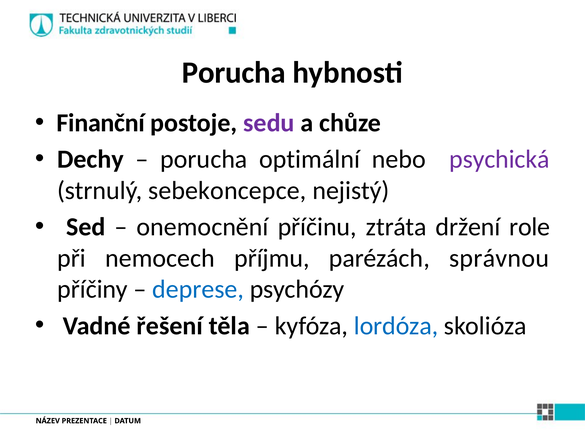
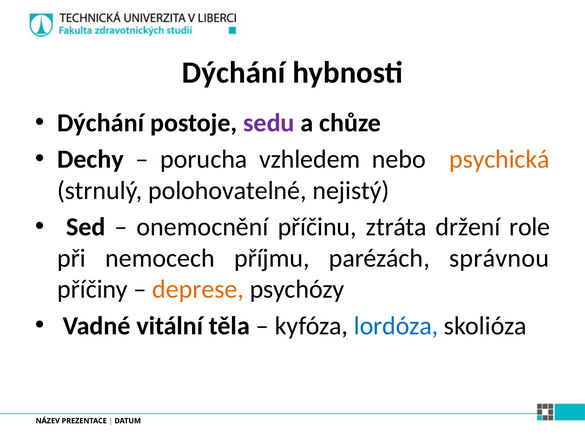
Porucha: Porucha -> Dýchání (234, 73)
Finanční: Finanční -> Dýchání (101, 123)
optimální: optimální -> vzhledem (310, 159)
psychická colour: purple -> orange (499, 159)
sebekoncepce: sebekoncepce -> polohovatelné (227, 190)
deprese colour: blue -> orange (198, 289)
řešení: řešení -> vitální (170, 326)
